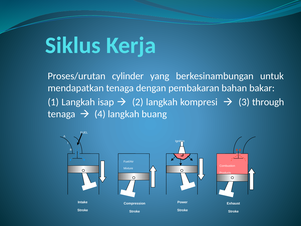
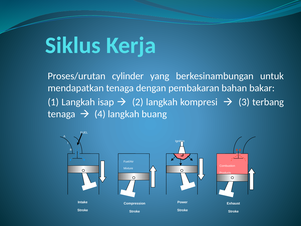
through: through -> terbang (268, 102)
